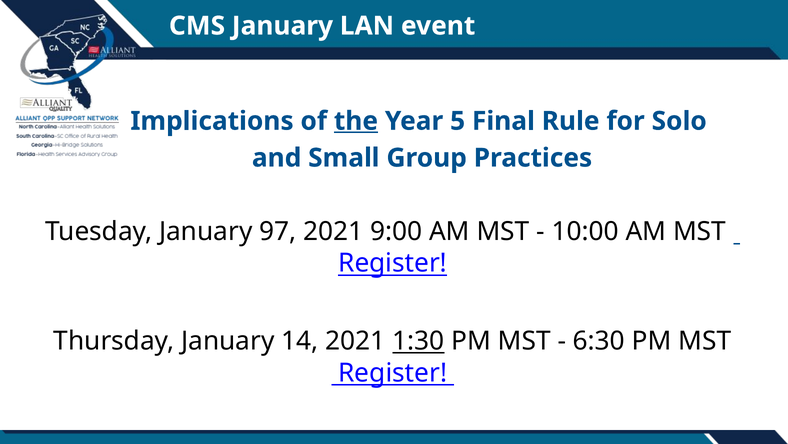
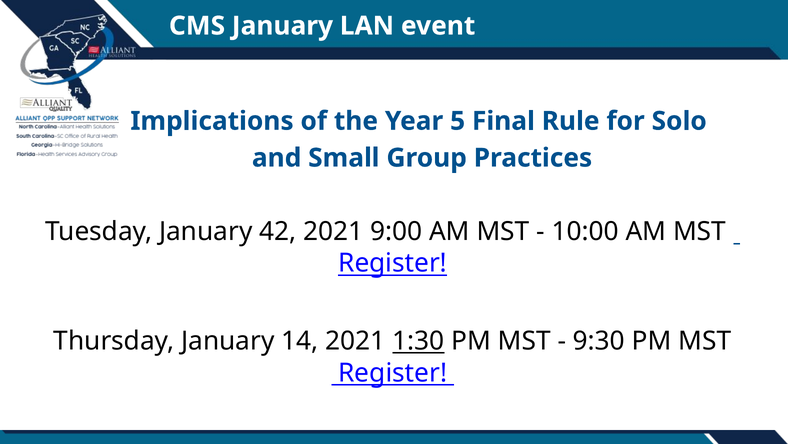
the underline: present -> none (356, 121)
97: 97 -> 42 (278, 231)
6:30: 6:30 -> 9:30 (599, 341)
